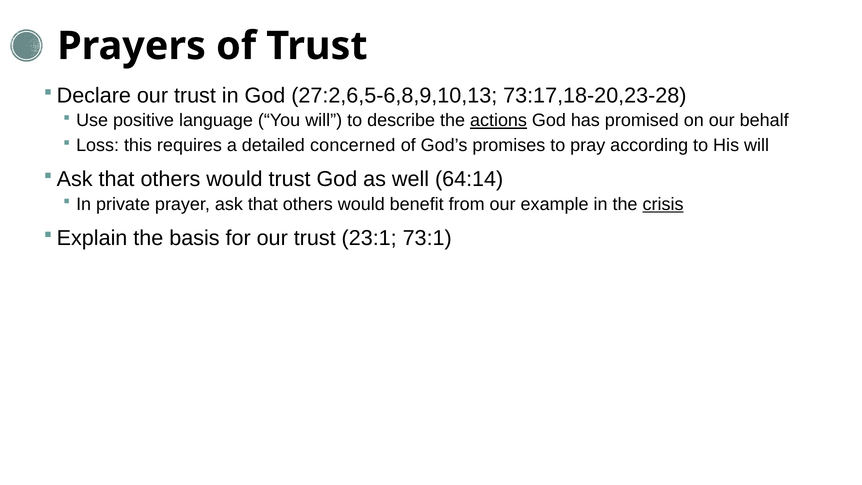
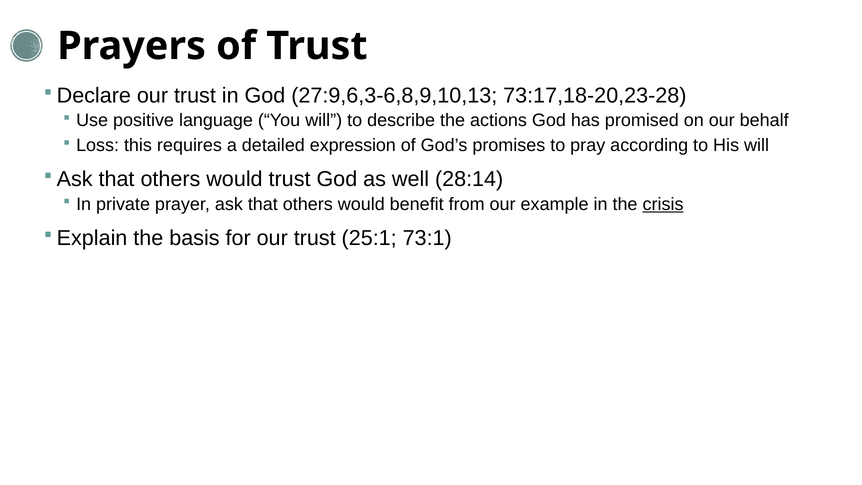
27:2,6,5-6,8,9,10,13: 27:2,6,5-6,8,9,10,13 -> 27:9,6,3-6,8,9,10,13 (394, 96)
actions underline: present -> none (499, 121)
concerned: concerned -> expression (353, 145)
64:14: 64:14 -> 28:14 (469, 179)
23:1: 23:1 -> 25:1 (369, 238)
